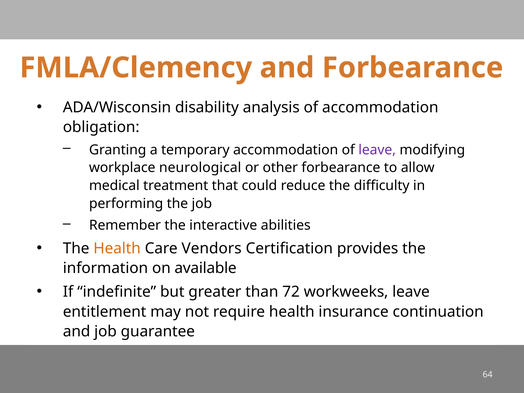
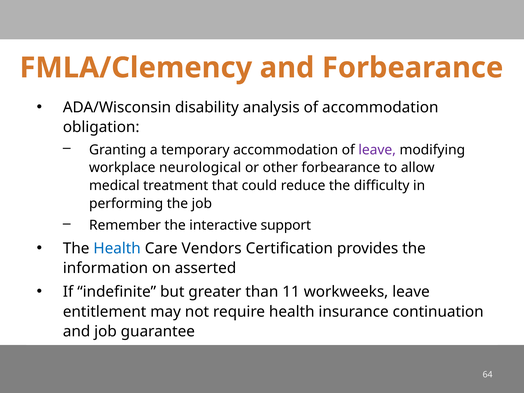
abilities: abilities -> support (286, 225)
Health colour: orange -> blue (117, 248)
available: available -> asserted (205, 268)
72: 72 -> 11 (291, 292)
